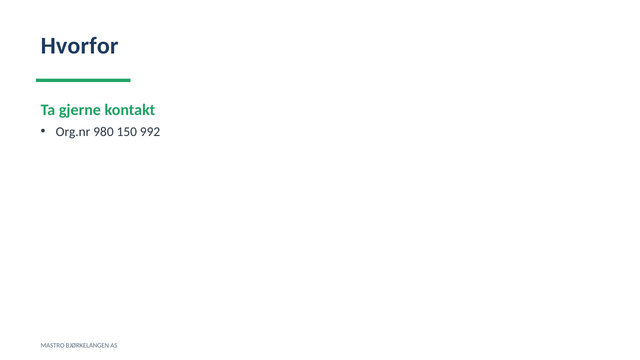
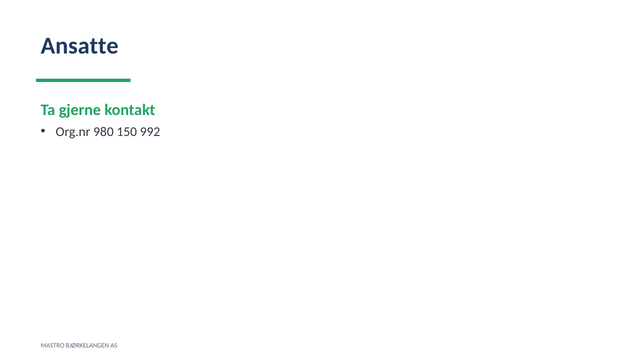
Hvorfor: Hvorfor -> Ansatte (80, 46)
